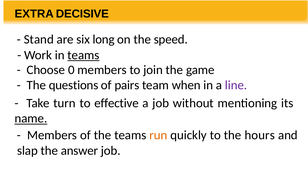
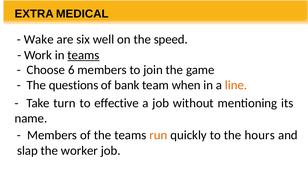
DECISIVE: DECISIVE -> MEDICAL (82, 14)
Stand: Stand -> Wake (39, 40)
long: long -> well (104, 40)
0: 0 -> 6 (71, 70)
pairs: pairs -> bank (127, 85)
line colour: purple -> orange (236, 85)
name underline: present -> none (31, 119)
answer: answer -> worker (79, 151)
